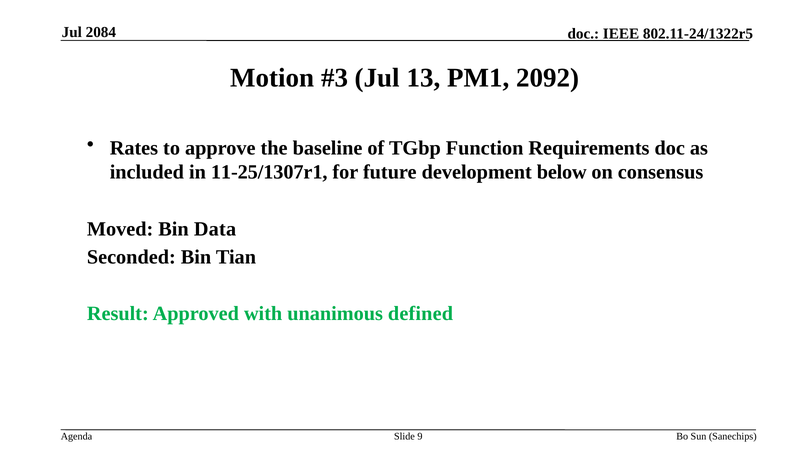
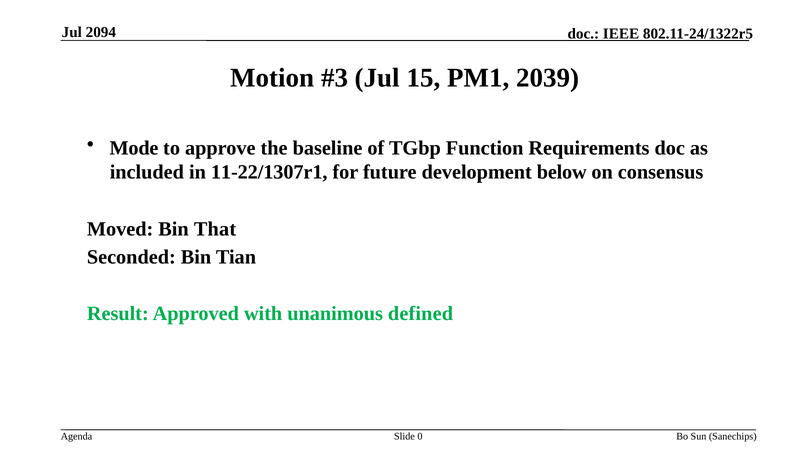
2084: 2084 -> 2094 (101, 32)
13: 13 -> 15 (423, 78)
2092: 2092 -> 2039 (548, 78)
Rates: Rates -> Mode (134, 148)
11-25/1307r1: 11-25/1307r1 -> 11-22/1307r1 (269, 172)
Data: Data -> That (215, 229)
9: 9 -> 0 (420, 437)
